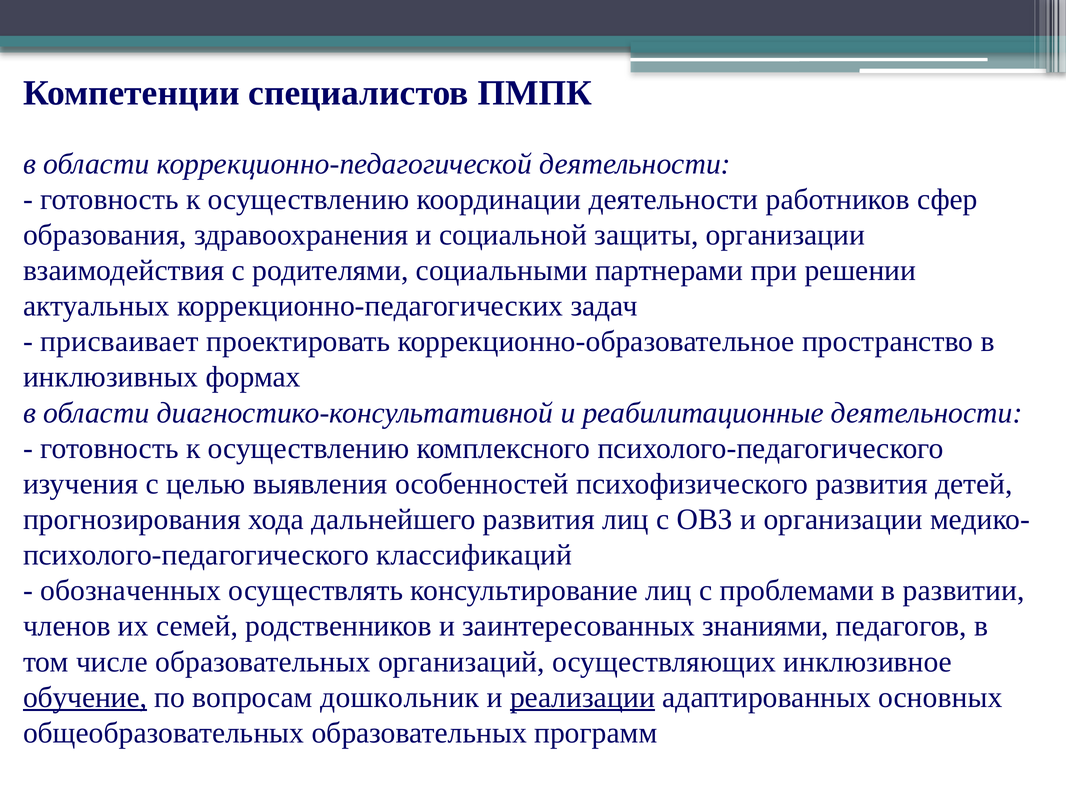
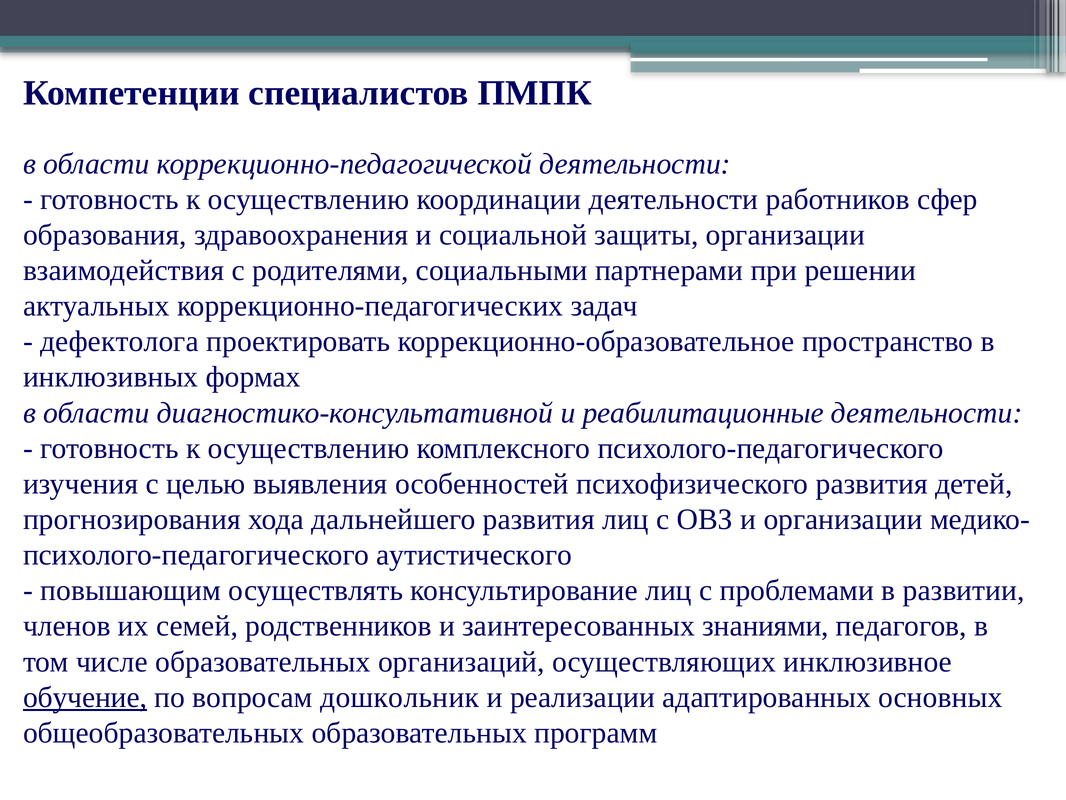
присваивает: присваивает -> дефектолога (120, 341)
классификаций: классификаций -> аутистического (474, 555)
обозначенных: обозначенных -> повышающим (131, 590)
реализации underline: present -> none (582, 697)
